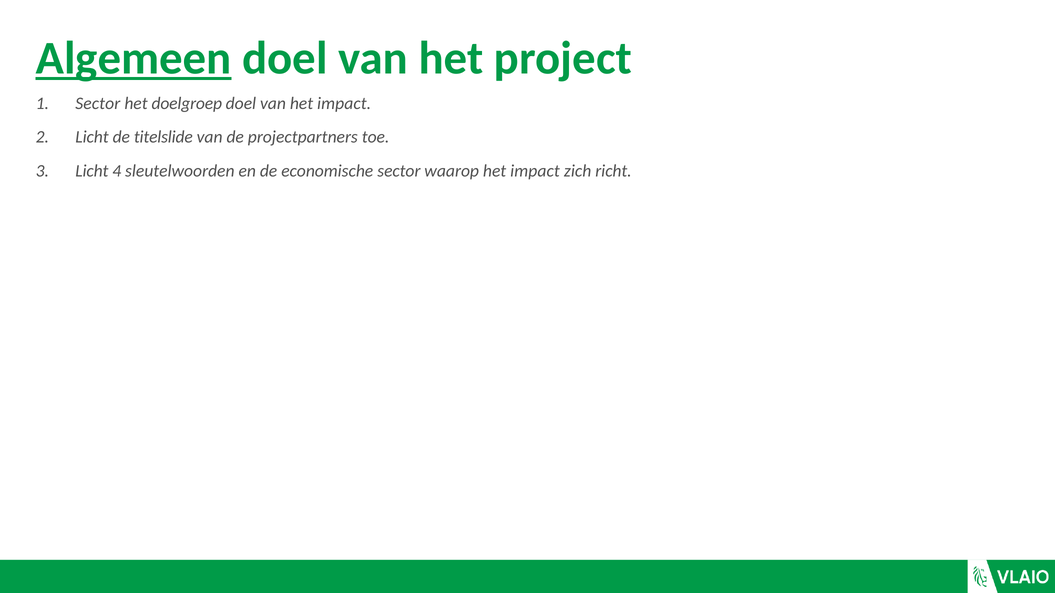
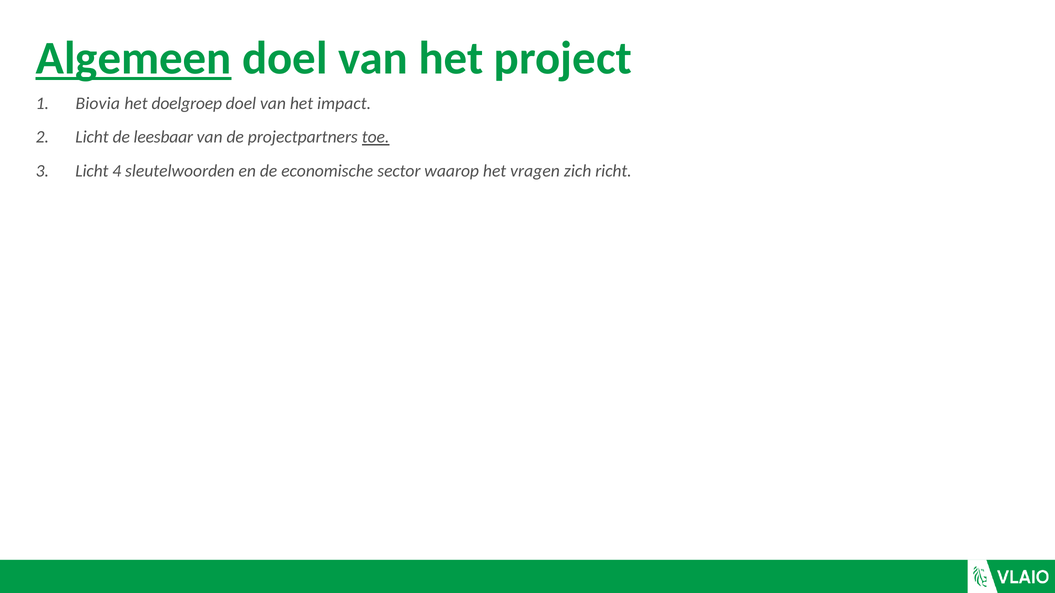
Sector: Sector -> Biovia (98, 104)
titelslide: titelslide -> leesbaar (163, 137)
toe underline: none -> present (376, 137)
waarop het impact: impact -> vragen (535, 171)
